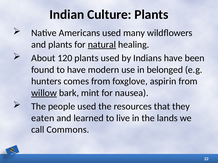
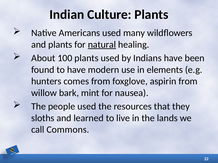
120: 120 -> 100 (65, 58)
belonged: belonged -> elements (165, 70)
willow underline: present -> none (44, 93)
eaten: eaten -> sloths (43, 118)
